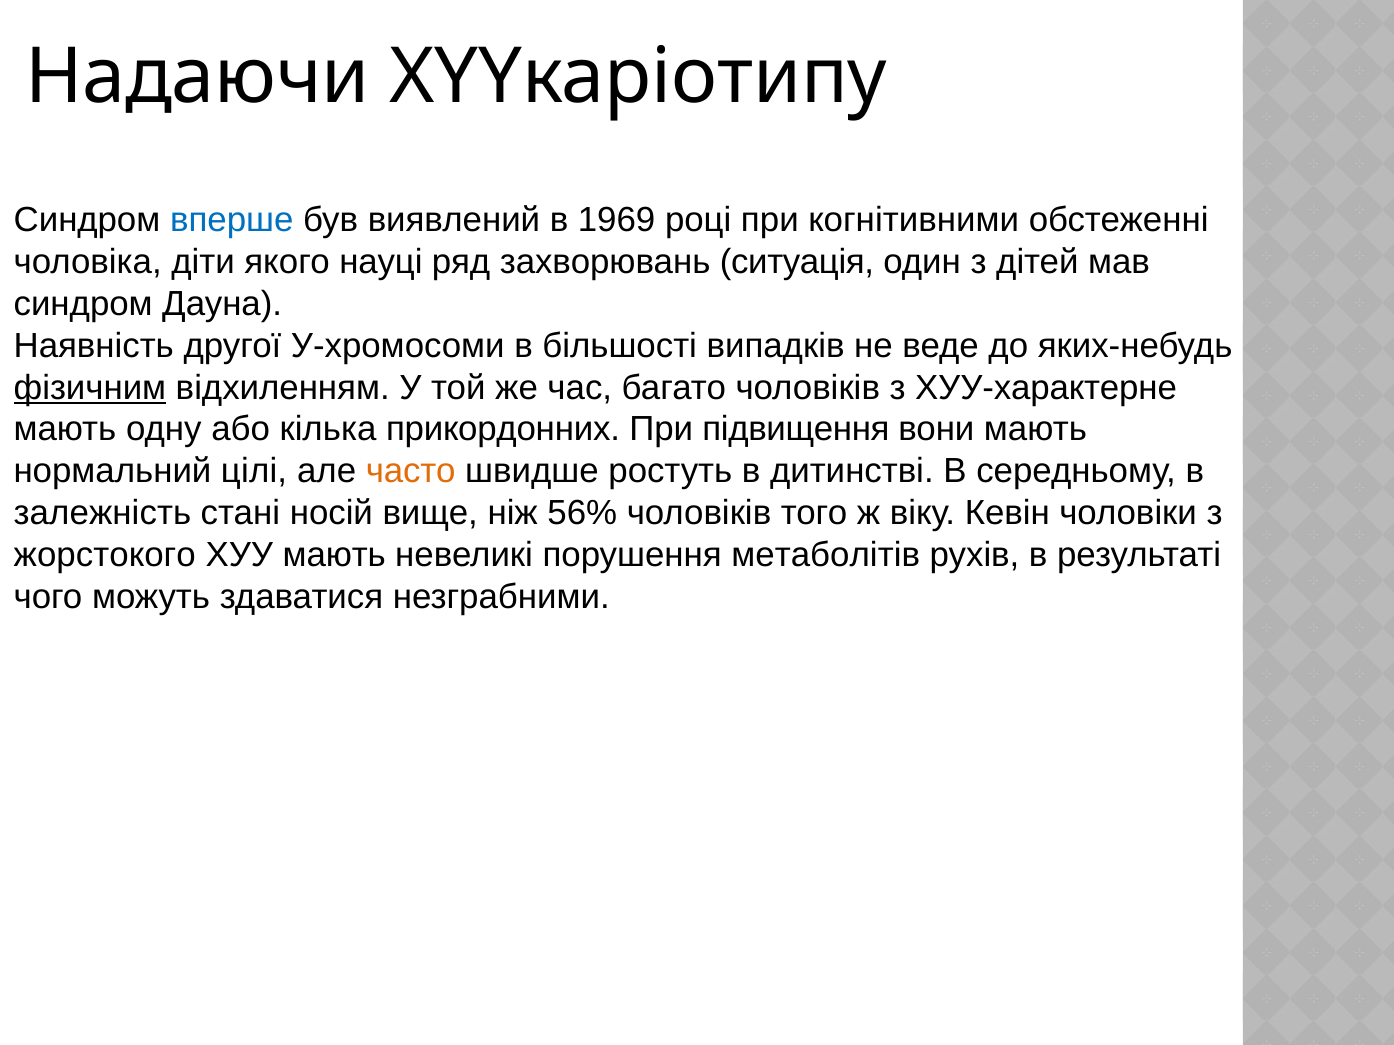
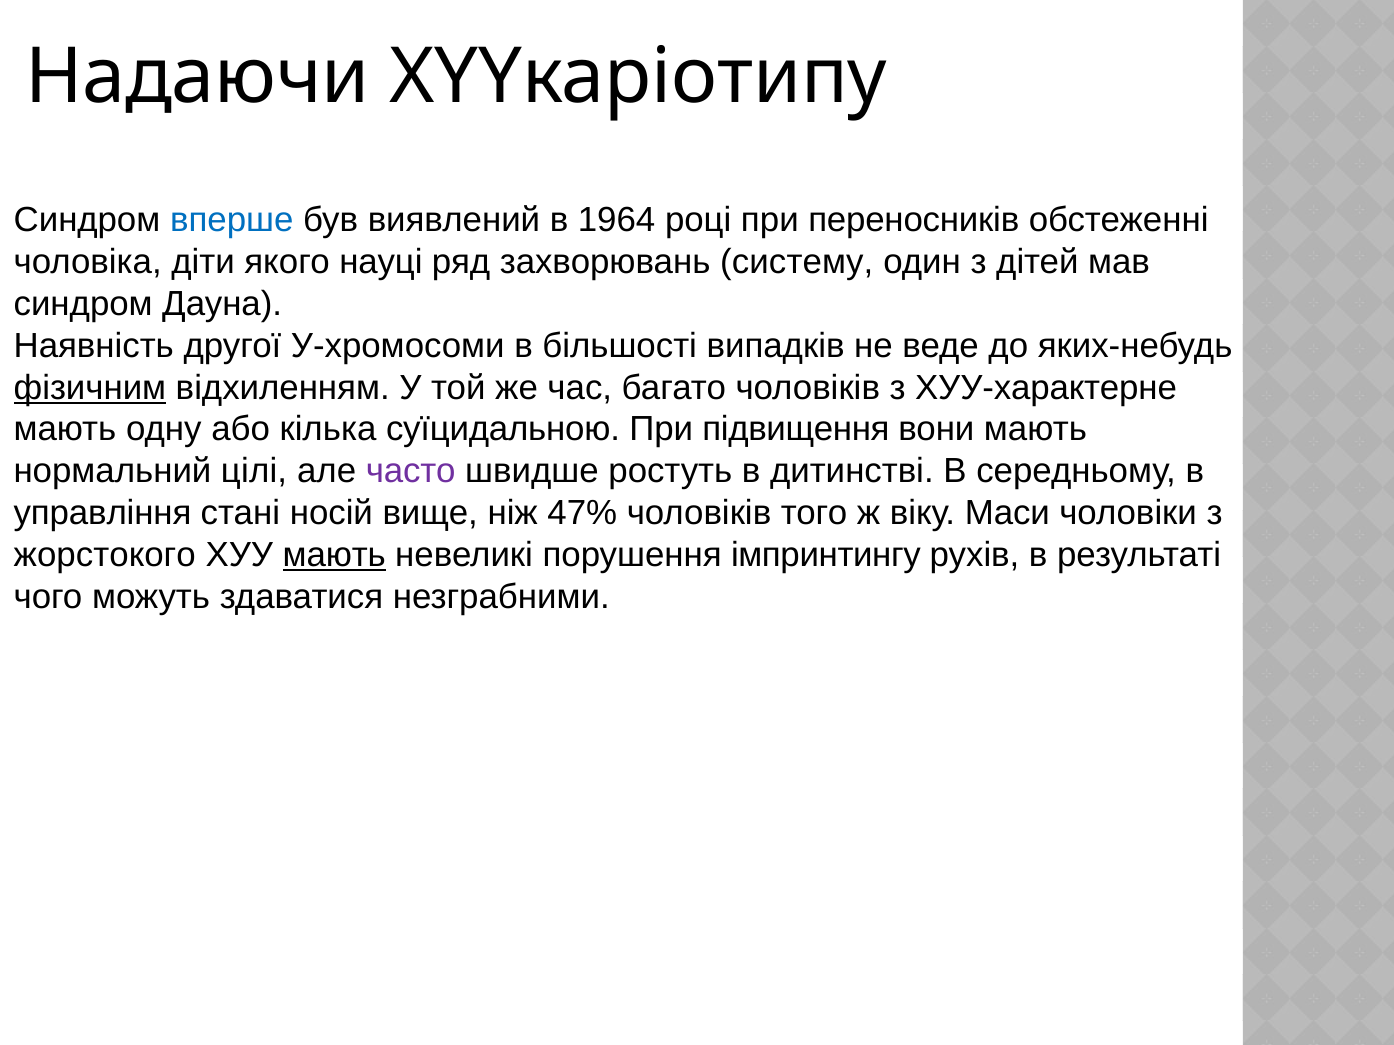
1969: 1969 -> 1964 (617, 221)
когнітивними: когнітивними -> переносників (914, 221)
ситуація: ситуація -> систему (797, 262)
прикордонних: прикордонних -> суїцидальною (503, 430)
часто colour: orange -> purple (411, 472)
залежність: залежність -> управління (103, 513)
56%: 56% -> 47% (582, 513)
Кевін: Кевін -> Маси (1007, 513)
мають underline: none -> present (334, 555)
метаболітів: метаболітів -> імпринтингу (826, 555)
